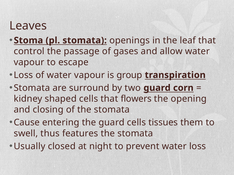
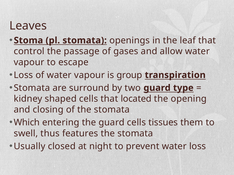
corn: corn -> type (183, 88)
flowers: flowers -> located (136, 99)
Cause: Cause -> Which (27, 123)
